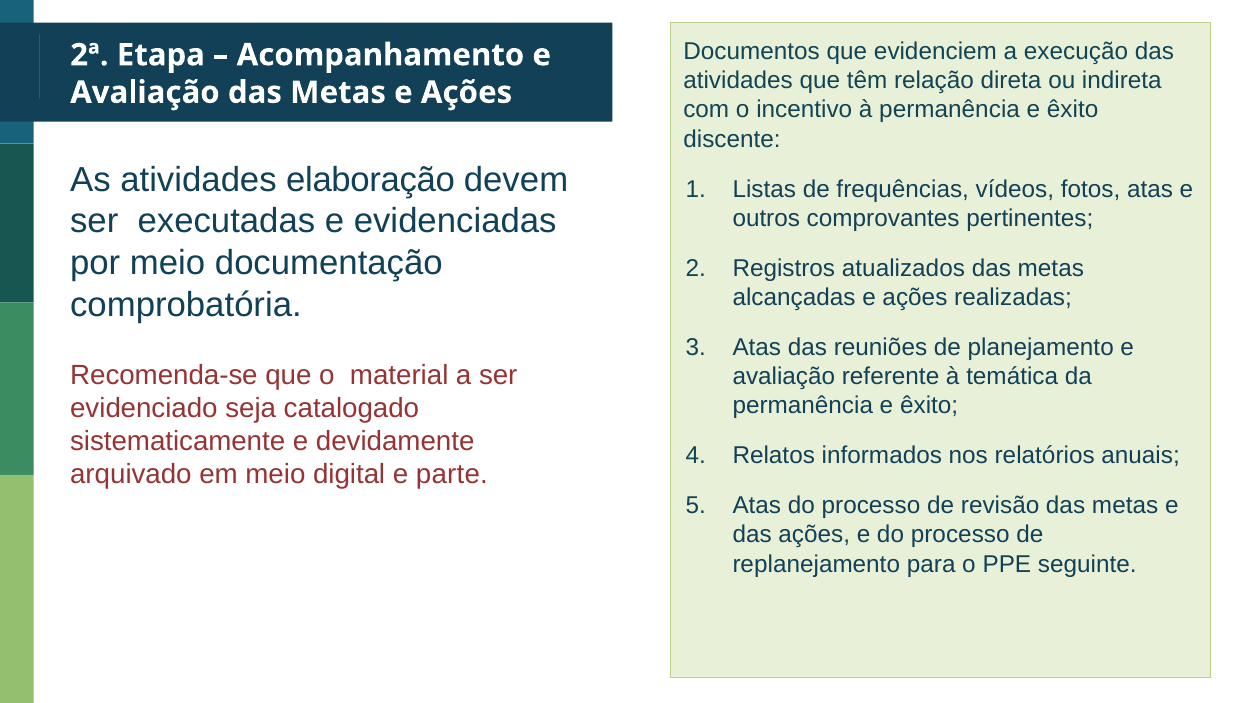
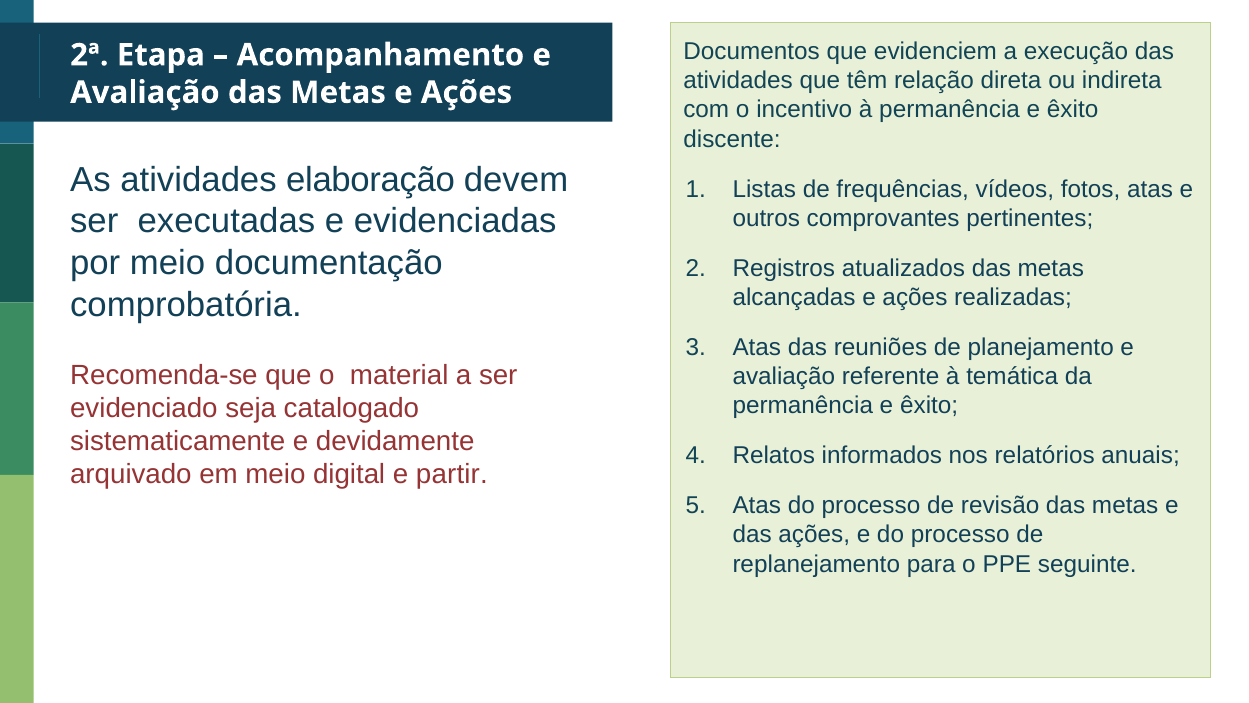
parte: parte -> partir (452, 475)
